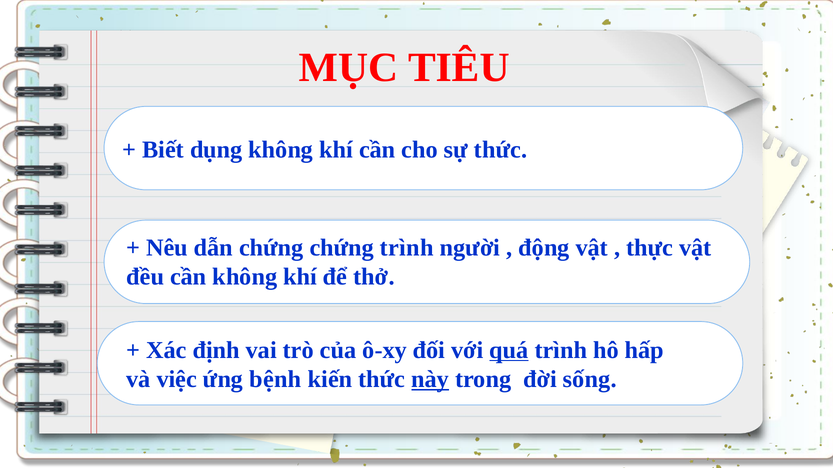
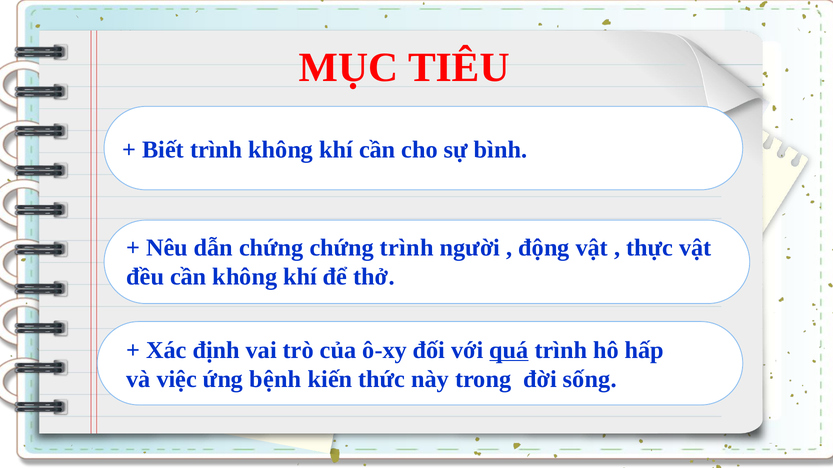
Biết dụng: dụng -> trình (216, 150)
sự thức: thức -> bình (501, 150)
này underline: present -> none (430, 380)
